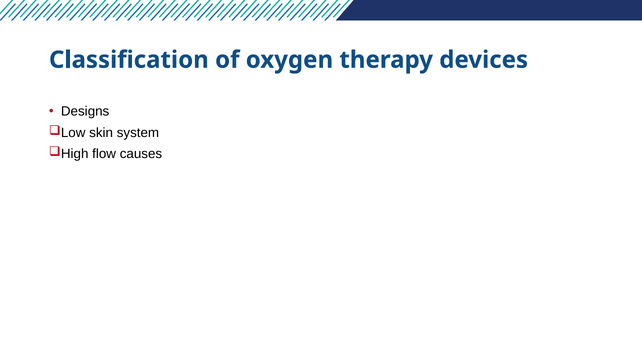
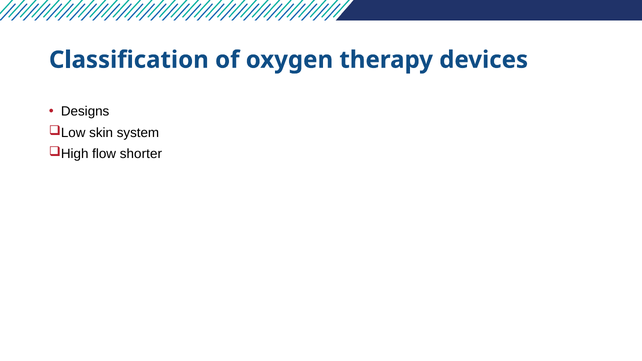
causes: causes -> shorter (141, 154)
